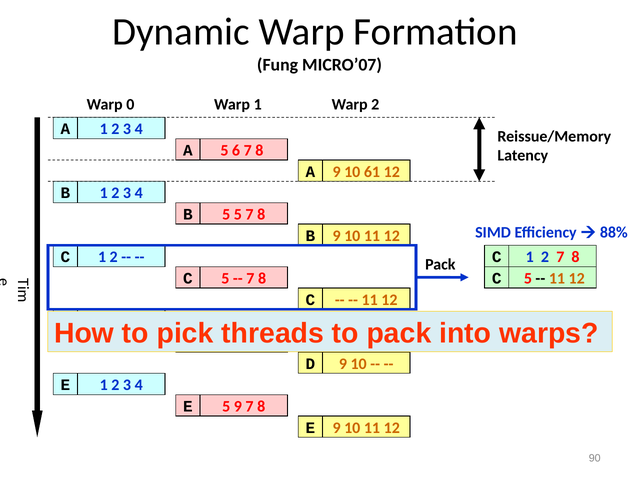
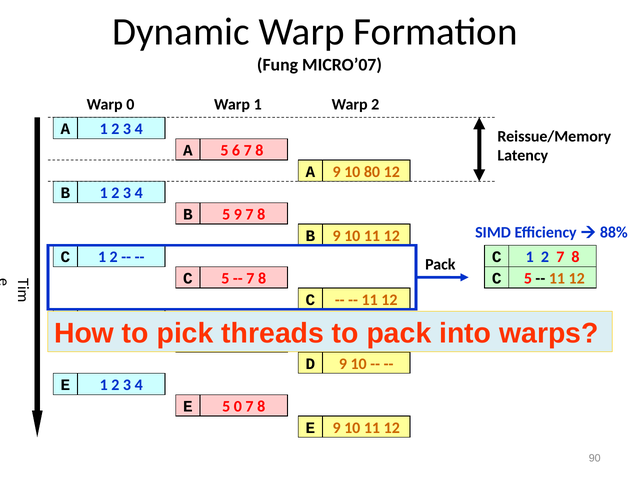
61: 61 -> 80 (372, 172)
5 5: 5 -> 9 (238, 214)
5 9: 9 -> 0 (238, 406)
